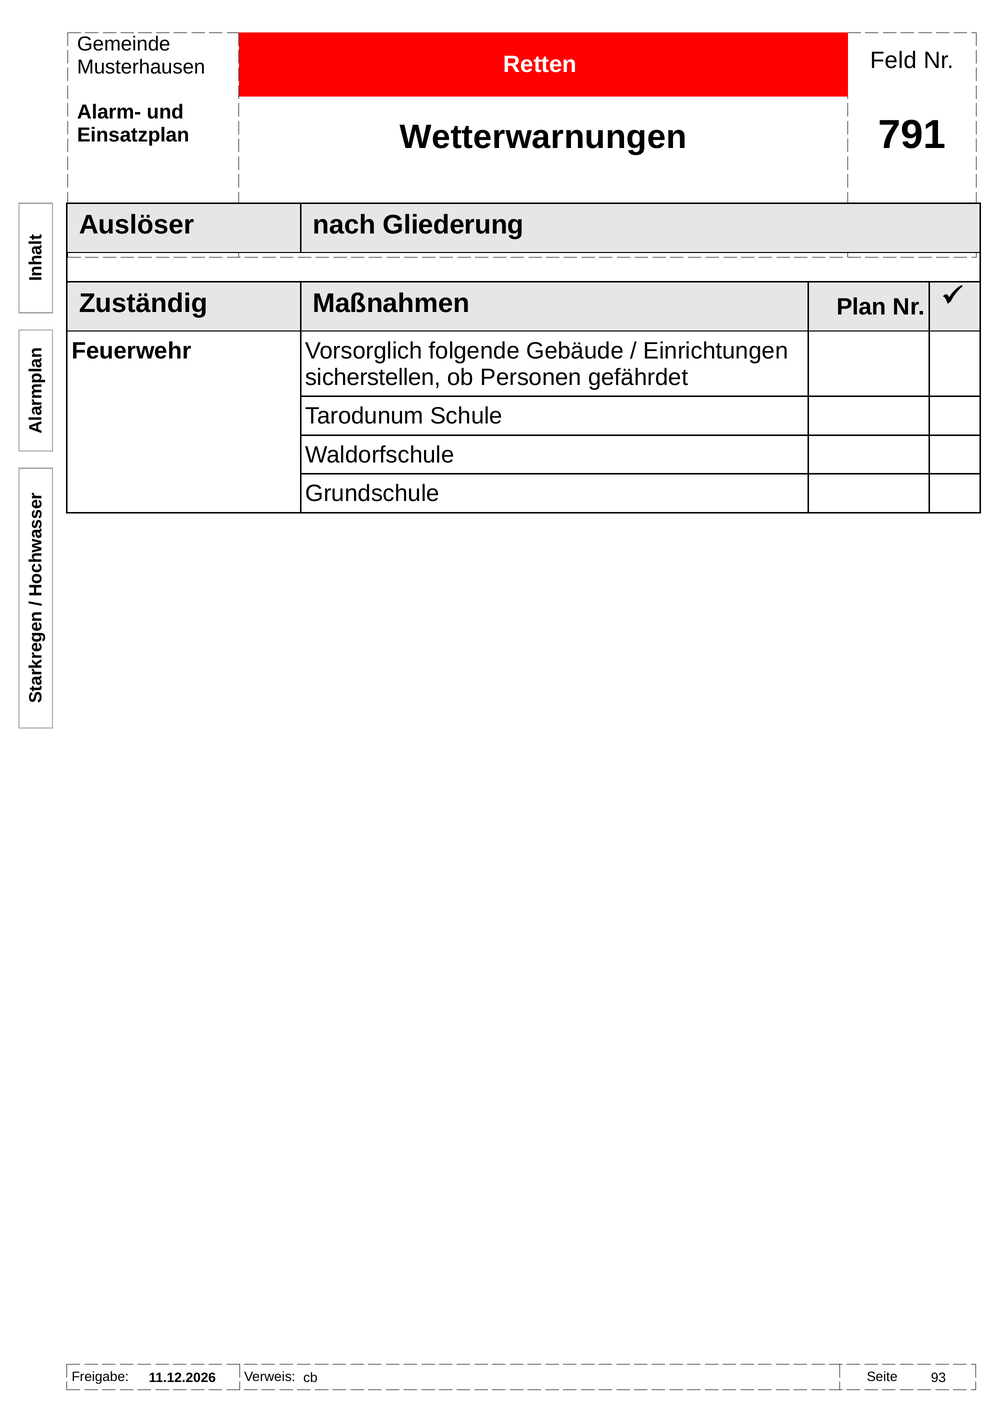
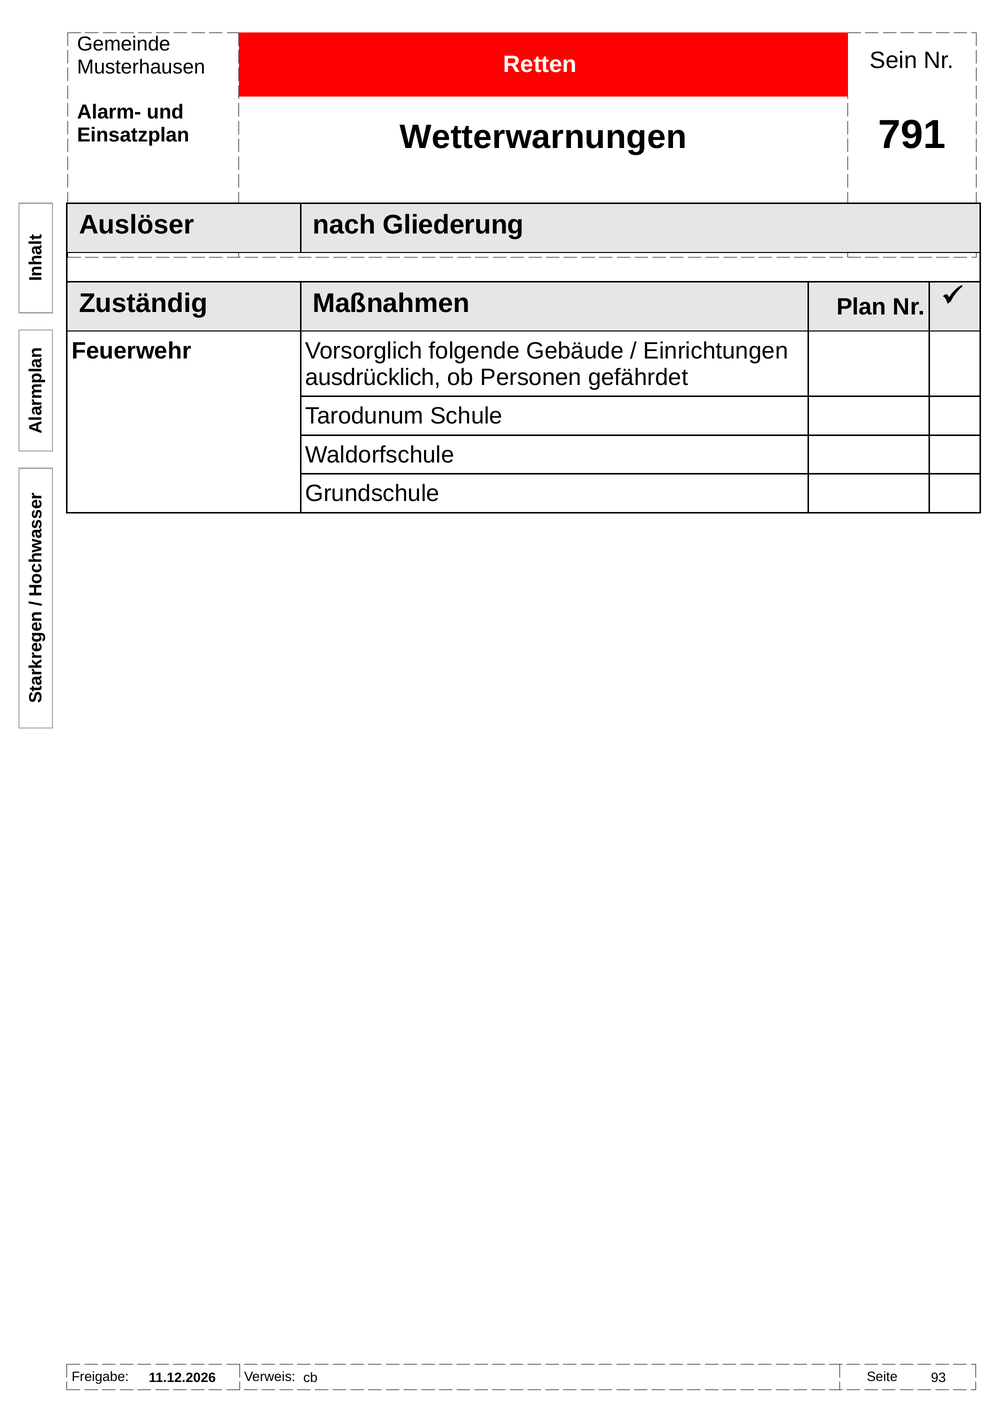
Feld: Feld -> Sein (894, 60)
sicherstellen: sicherstellen -> ausdrücklich (373, 377)
